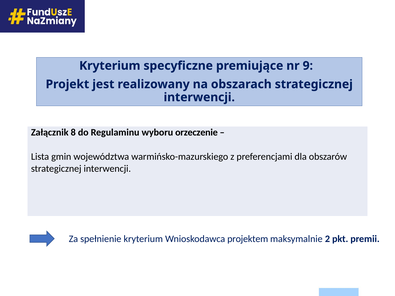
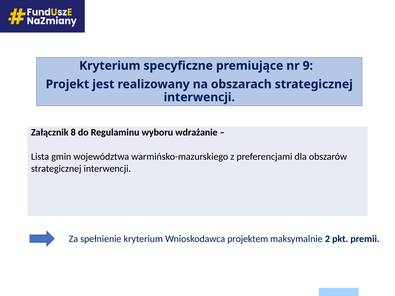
orzeczenie: orzeczenie -> wdrażanie (196, 133)
